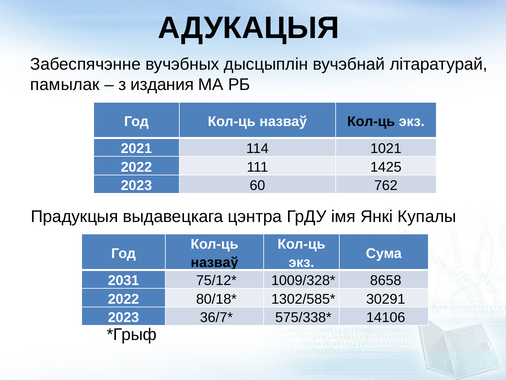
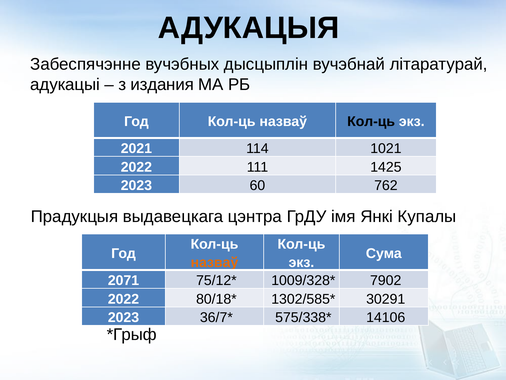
памылак: памылак -> адукацыі (65, 84)
назваў colour: black -> orange (214, 262)
2031: 2031 -> 2071 (123, 280)
8658: 8658 -> 7902 (386, 280)
